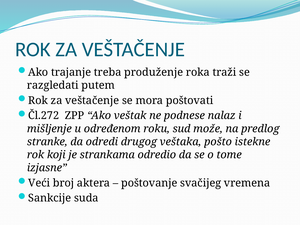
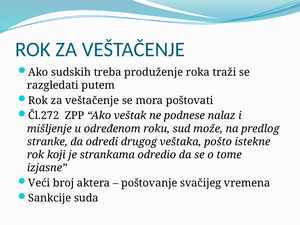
trajanje: trajanje -> sudskih (71, 72)
